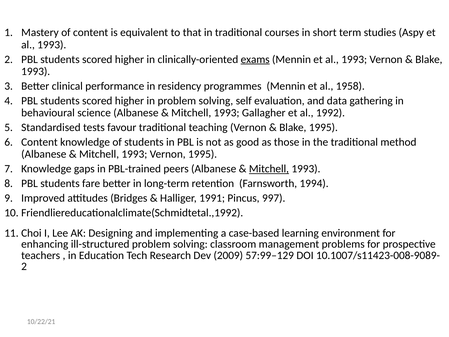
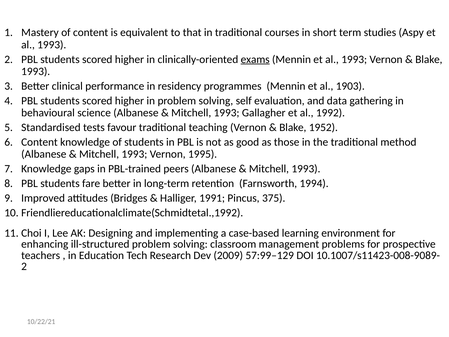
1958: 1958 -> 1903 (350, 86)
Blake 1995: 1995 -> 1952 (323, 127)
Mitchell underline: present -> none (269, 169)
997: 997 -> 375 (274, 198)
